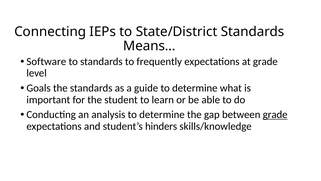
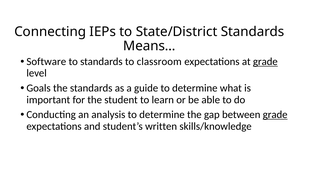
frequently: frequently -> classroom (159, 61)
grade underline: none -> present (265, 61)
hinders: hinders -> written (161, 126)
